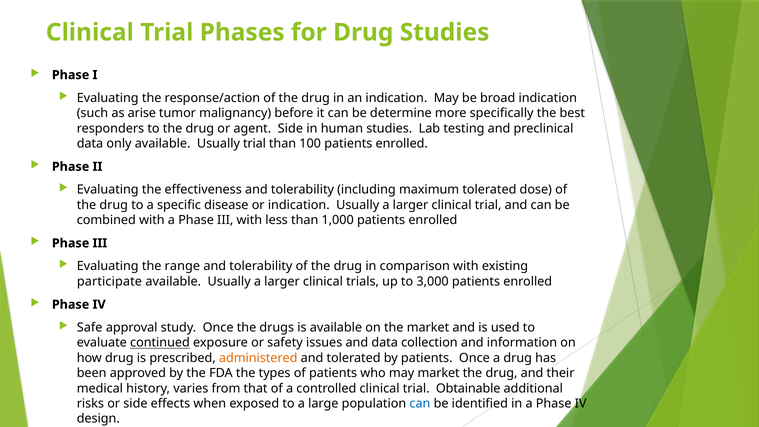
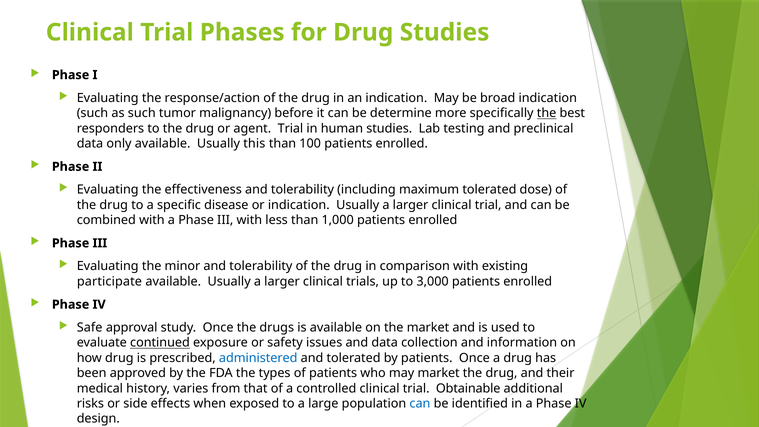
as arise: arise -> such (142, 113)
the underline: none -> present (547, 113)
agent Side: Side -> Trial (290, 128)
Usually trial: trial -> this (254, 144)
range: range -> minor (182, 266)
administered colour: orange -> blue (258, 358)
